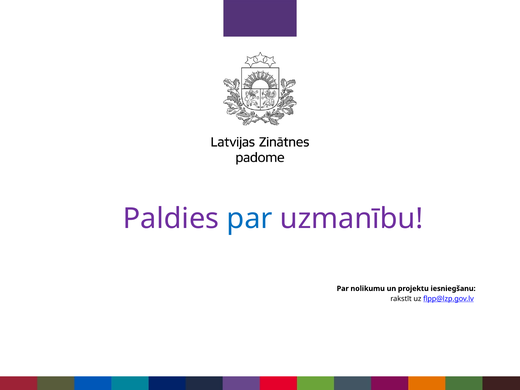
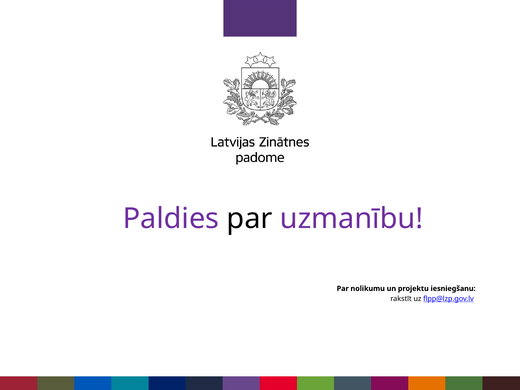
par colour: blue -> black (250, 219)
